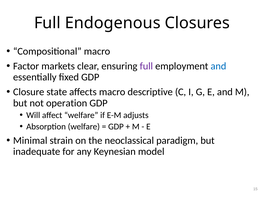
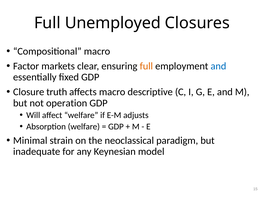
Endogenous: Endogenous -> Unemployed (113, 23)
full colour: purple -> orange (146, 66)
state: state -> truth (57, 92)
